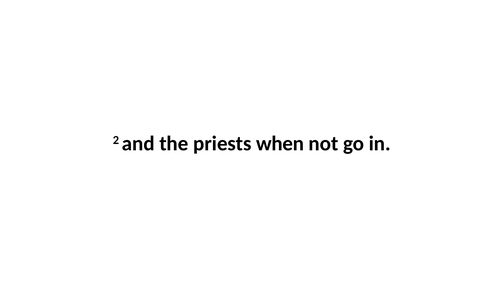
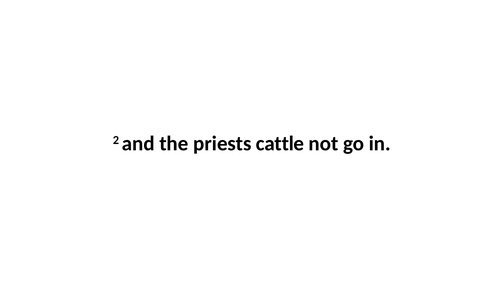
when: when -> cattle (280, 143)
